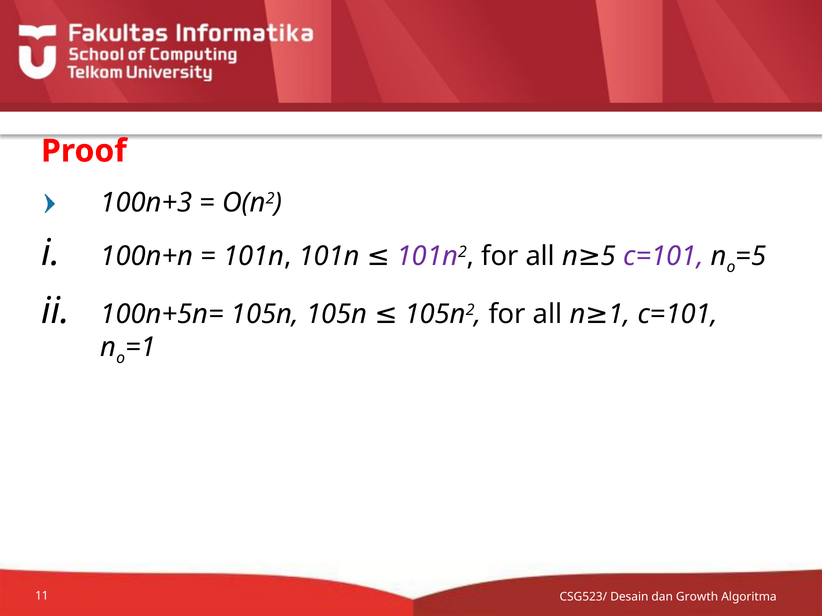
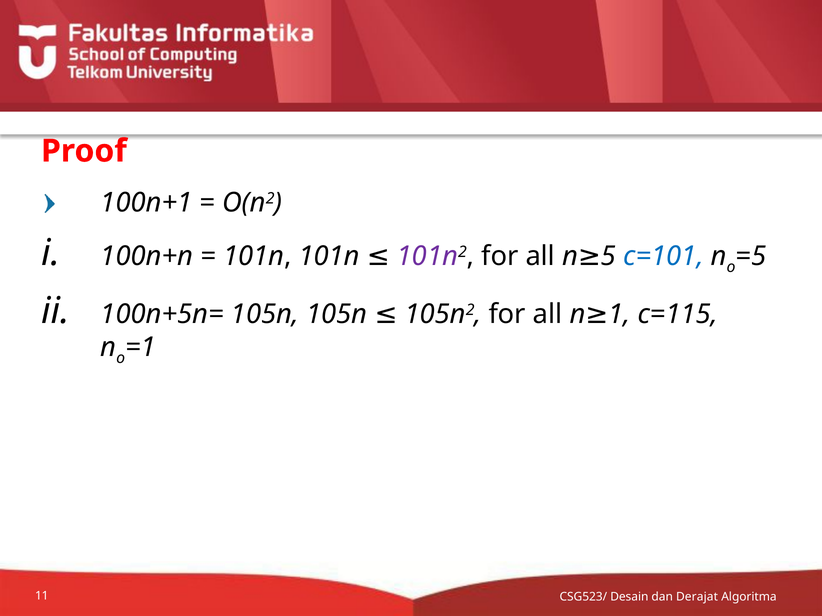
100n+3: 100n+3 -> 100n+1 (146, 203)
c=101 colour: purple -> blue (663, 257)
c=101: c=101 -> c=115 (678, 315)
Growth: Growth -> Derajat (697, 597)
